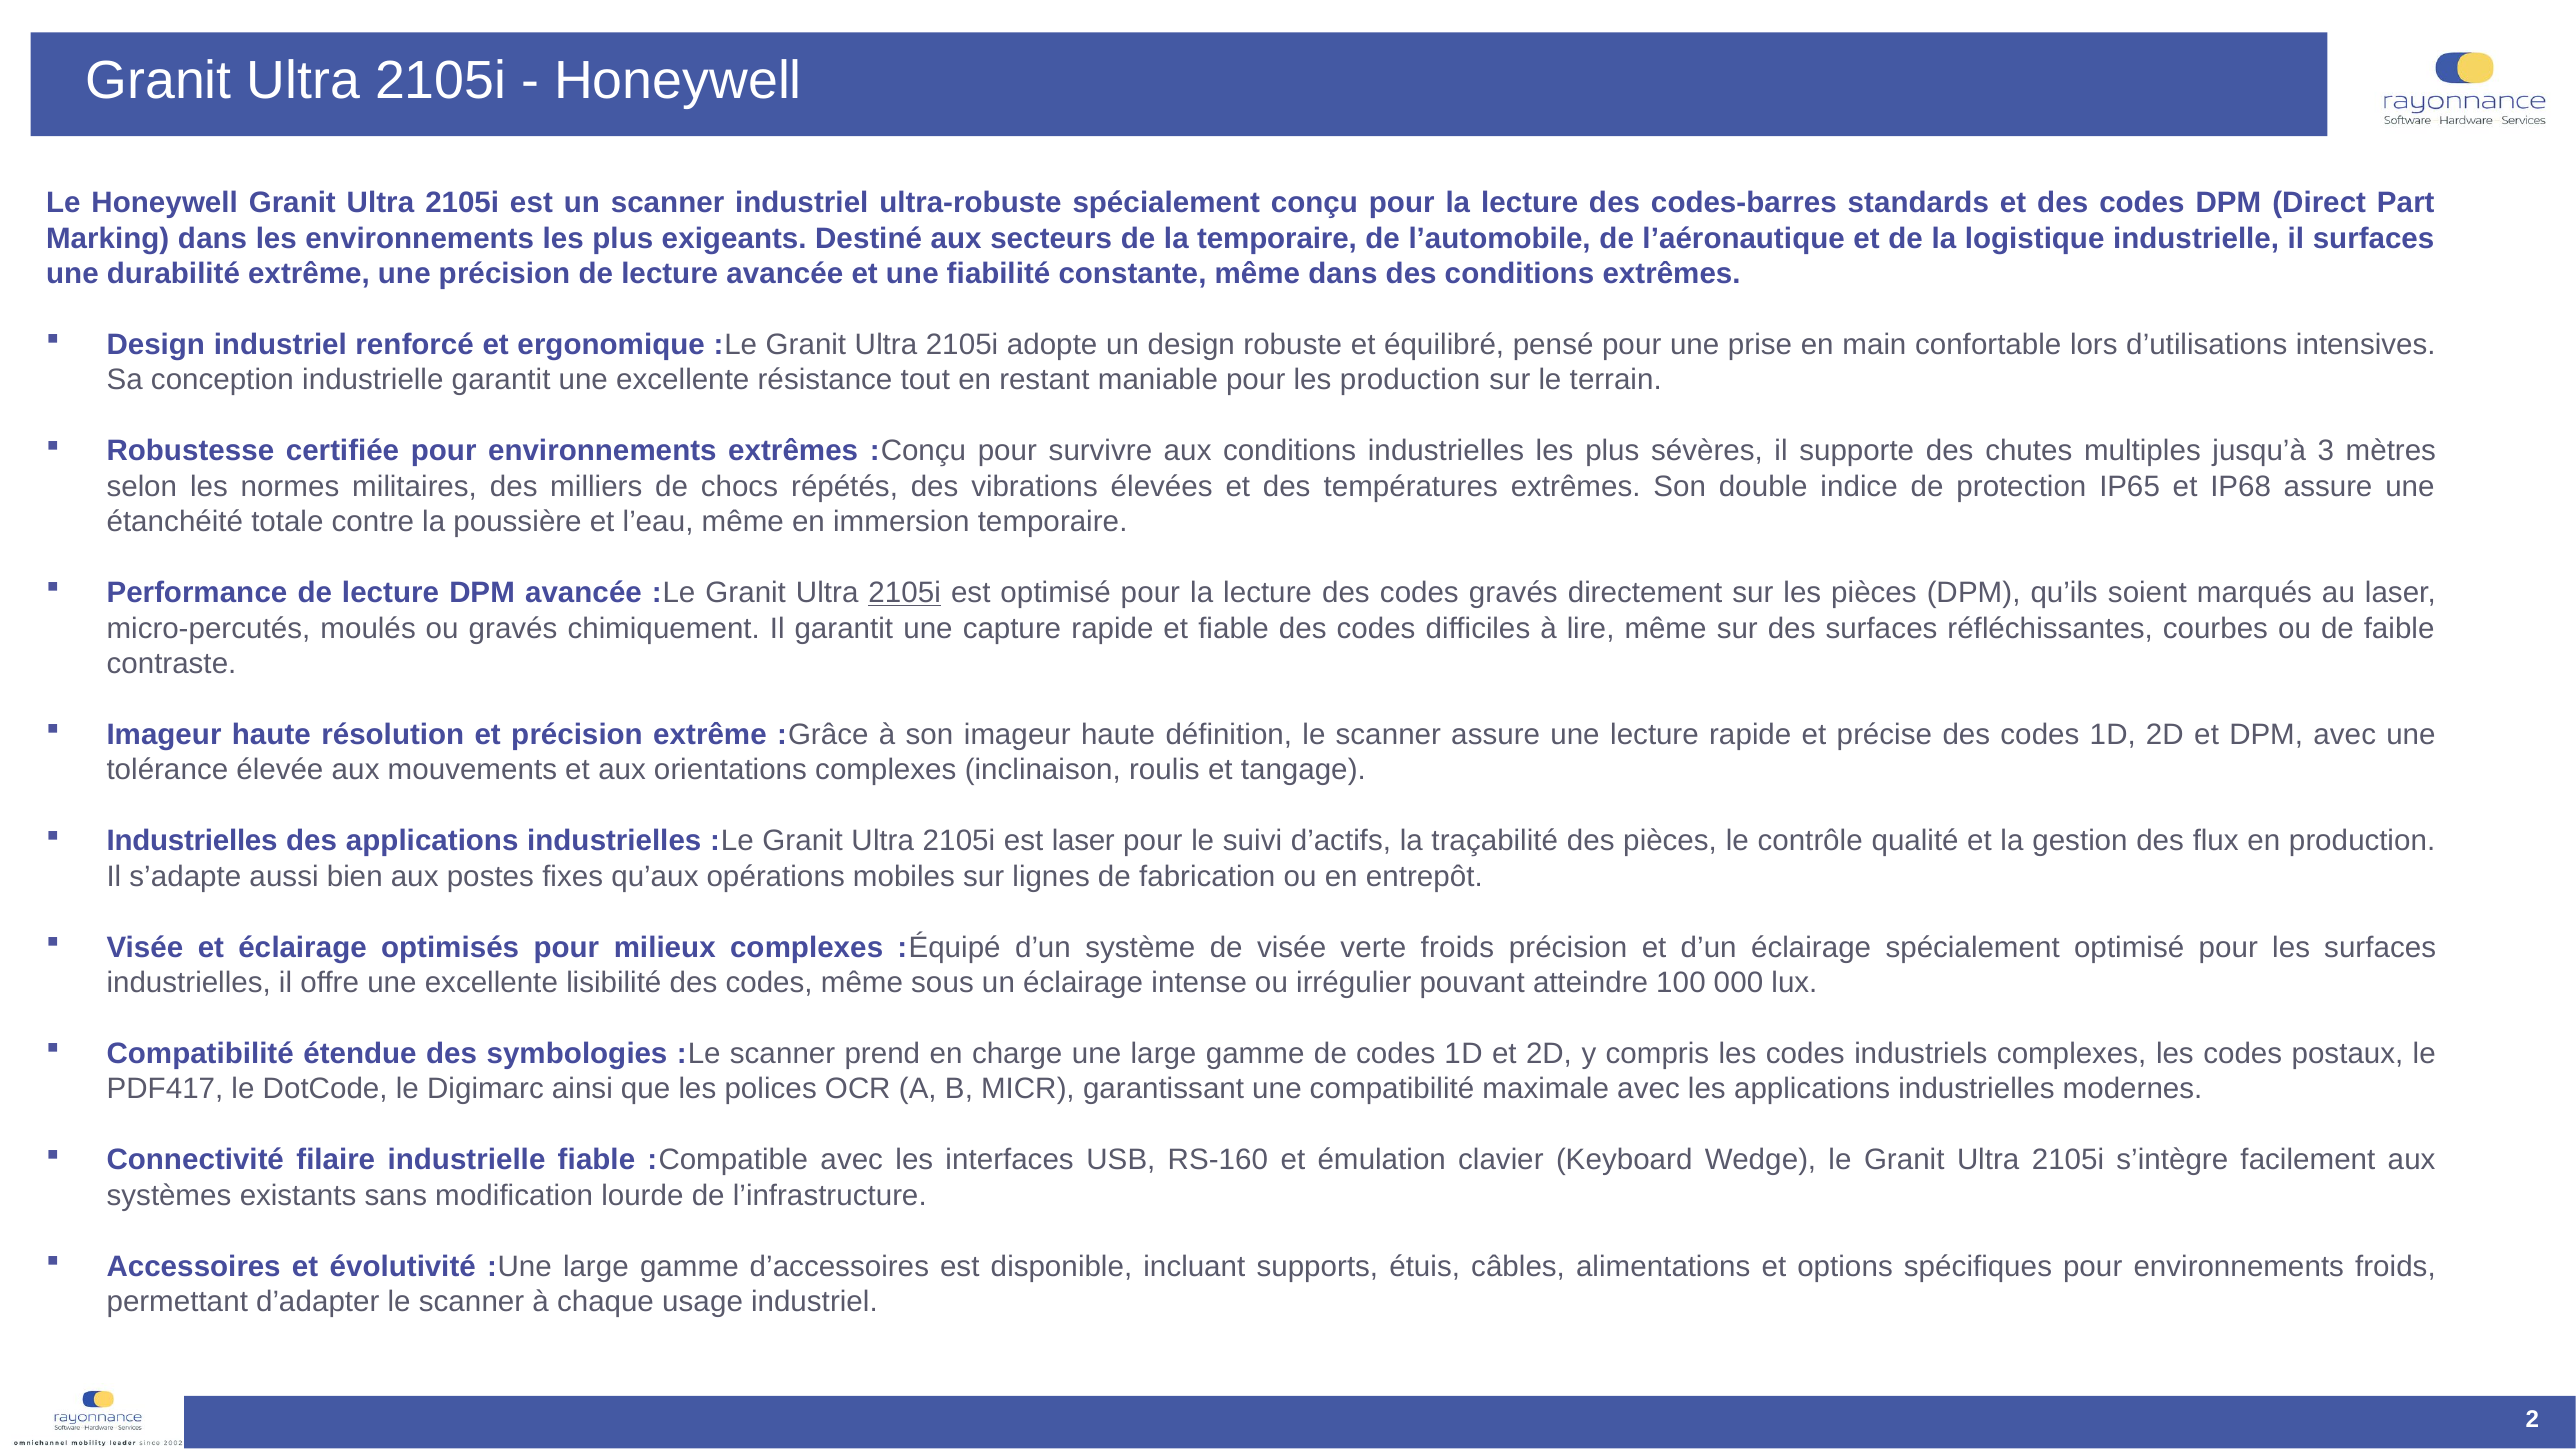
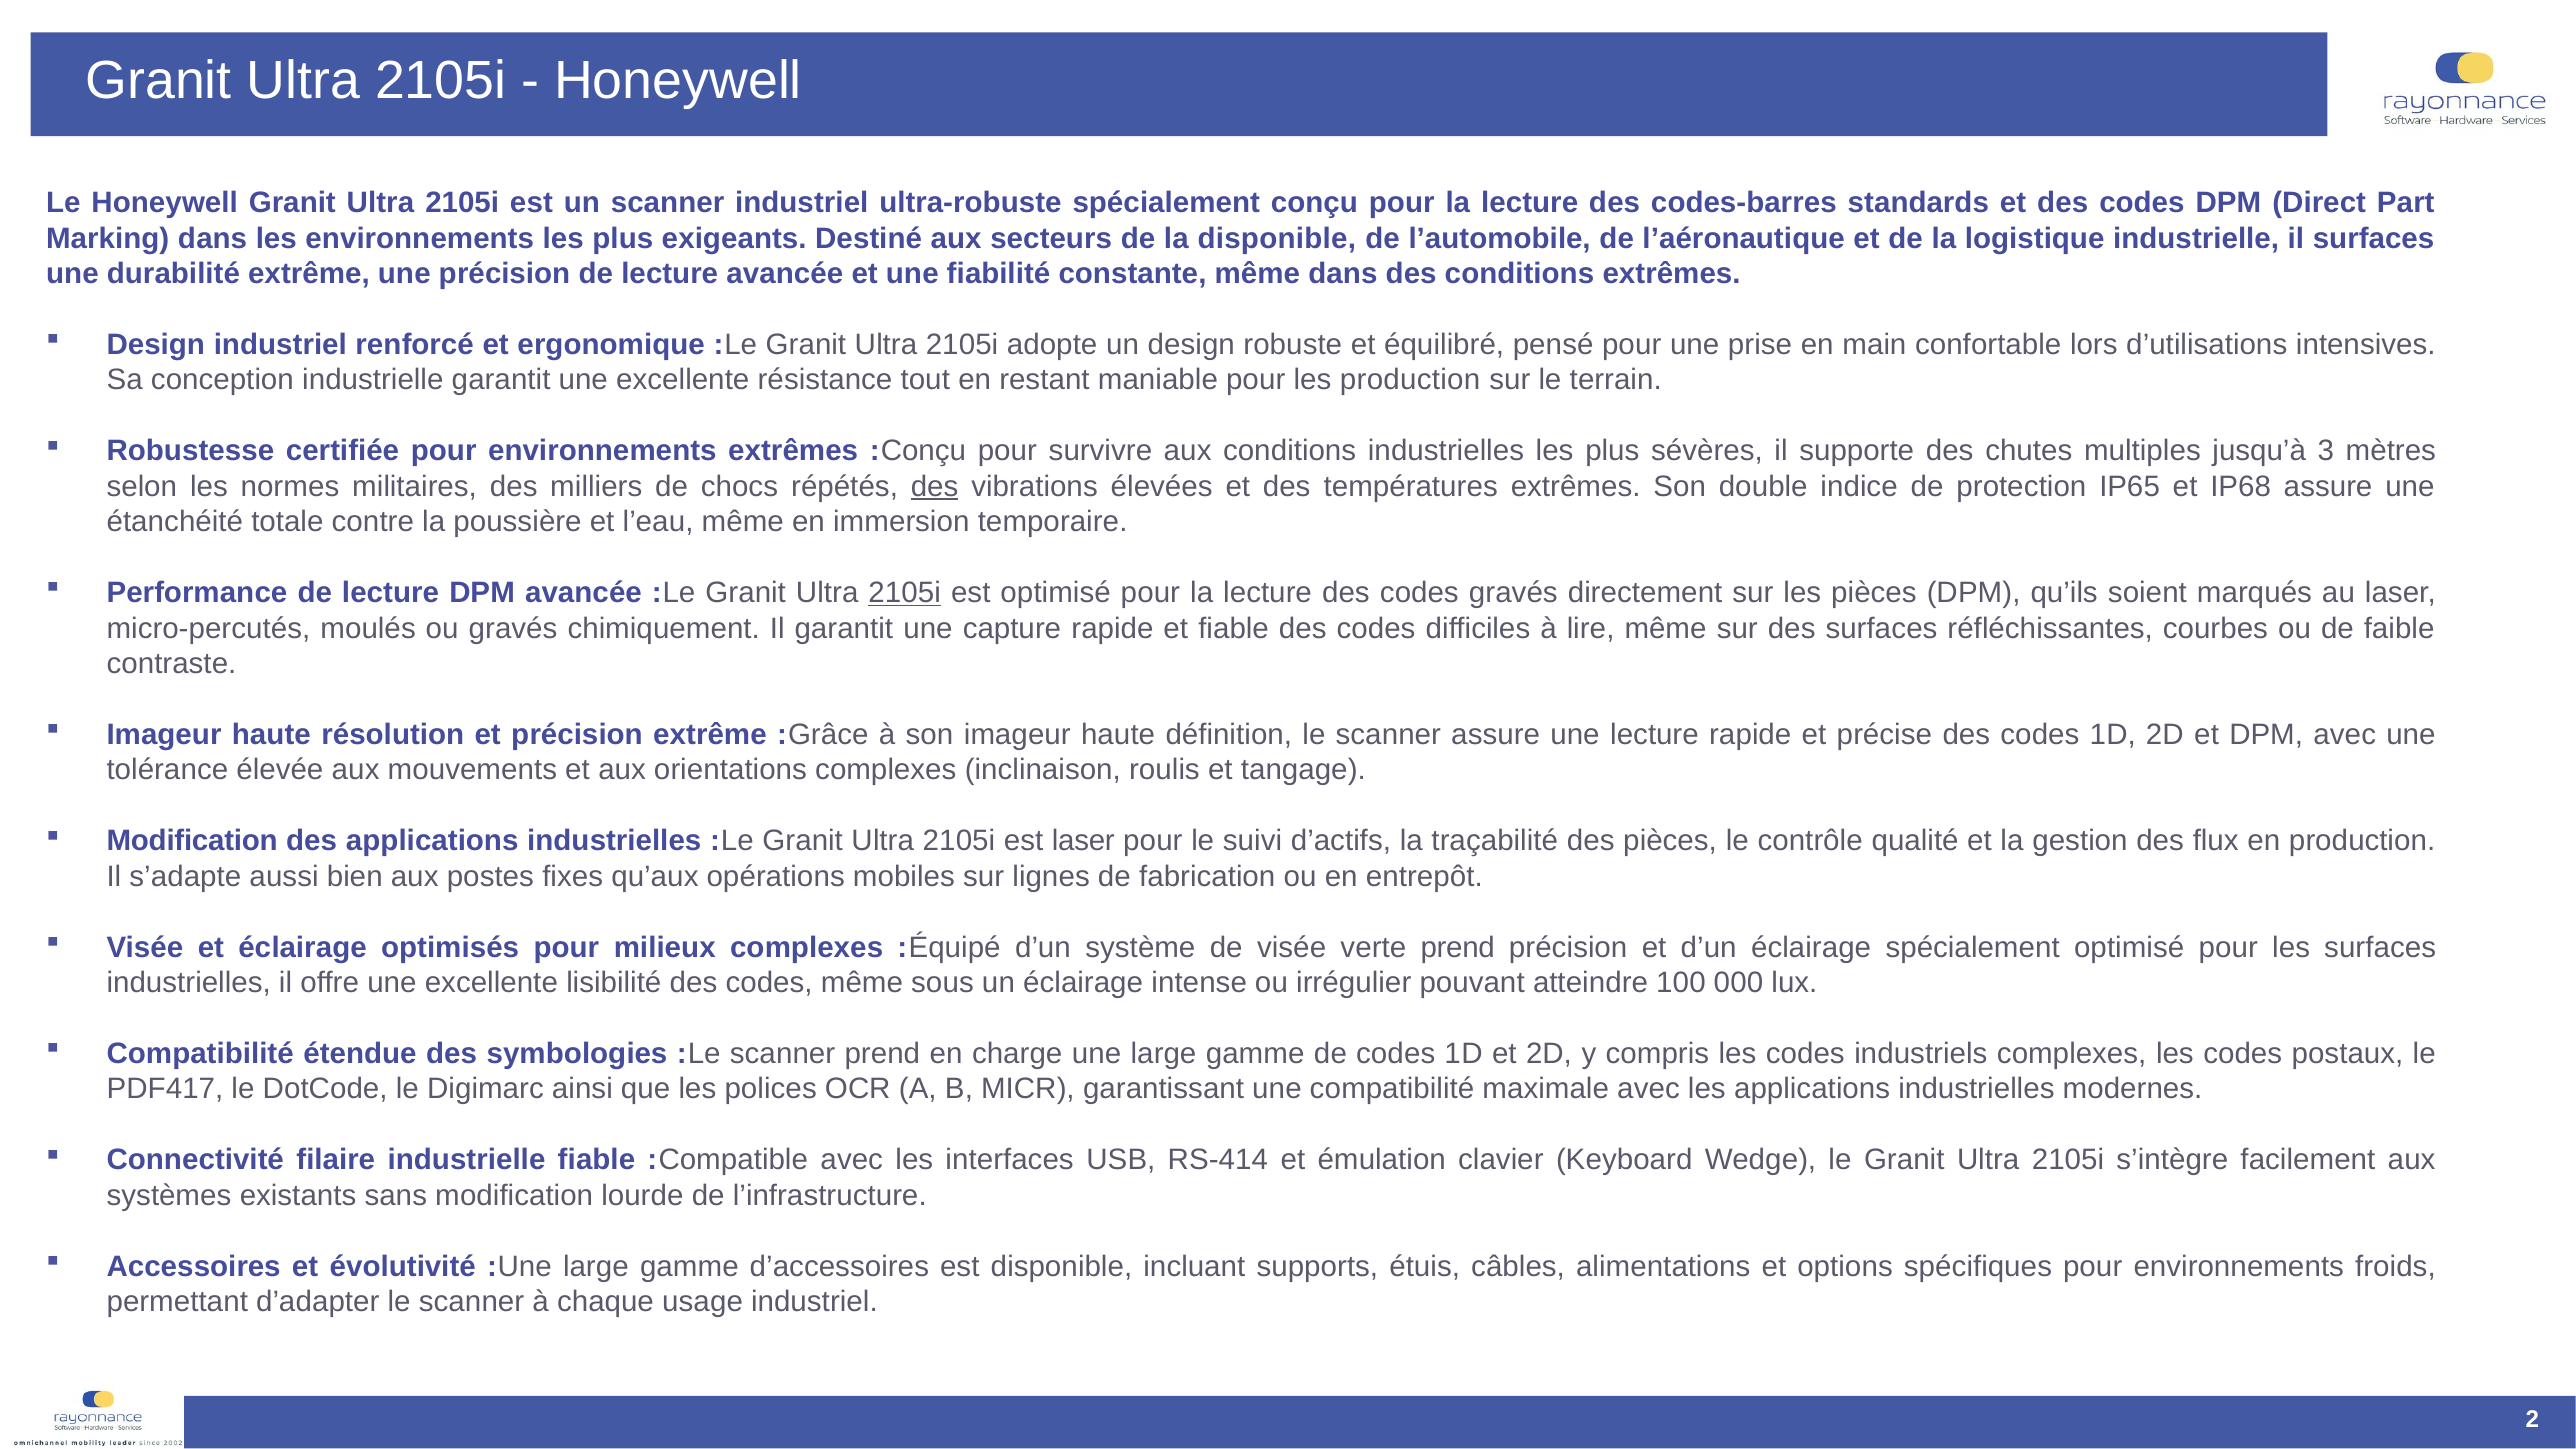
la temporaire: temporaire -> disponible (1277, 238)
des underline: none -> present (935, 487)
Industrielles: Industrielles -> Modification (192, 841)
verte froids: froids -> prend (1458, 947)
RS-160: RS-160 -> RS-414 (1218, 1160)
